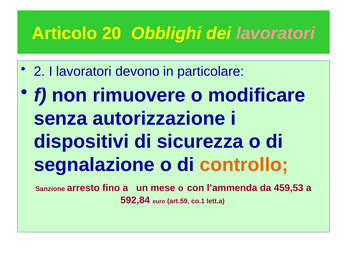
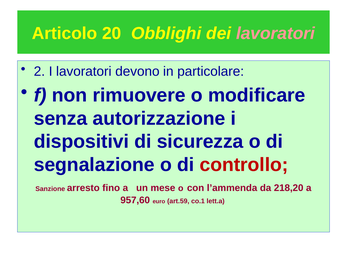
controllo colour: orange -> red (244, 165)
459,53: 459,53 -> 218,20 (289, 188)
592,84: 592,84 -> 957,60 (135, 200)
